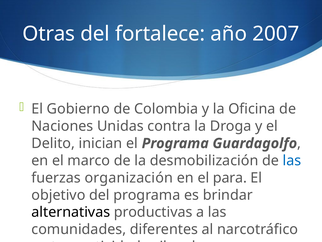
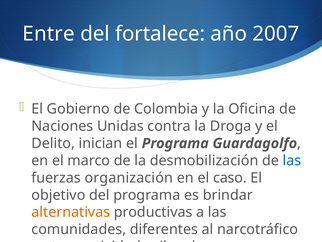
Otras: Otras -> Entre (49, 34)
para: para -> caso (230, 177)
alternativas colour: black -> orange (71, 212)
